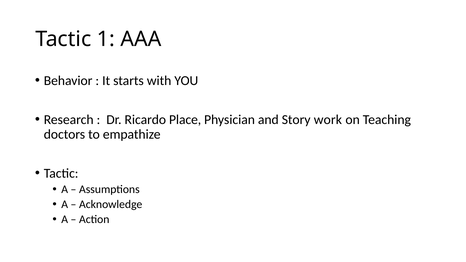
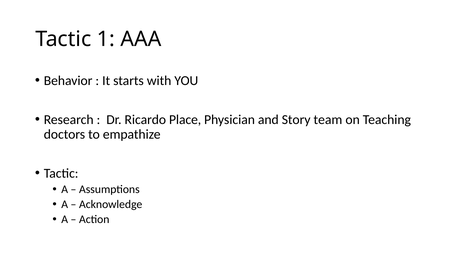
work: work -> team (328, 120)
